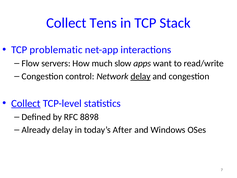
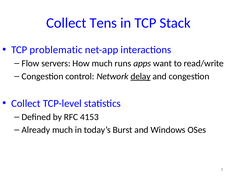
slow: slow -> runs (123, 63)
Collect underline: present -> none (26, 103)
8898: 8898 -> 4153 (89, 117)
Already delay: delay -> much (63, 130)
After: After -> Burst (123, 130)
